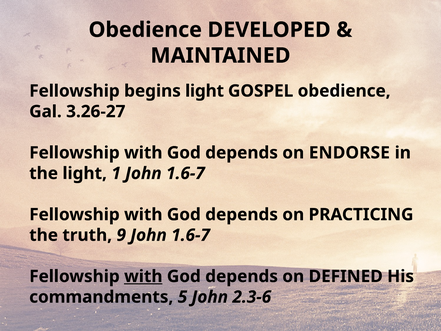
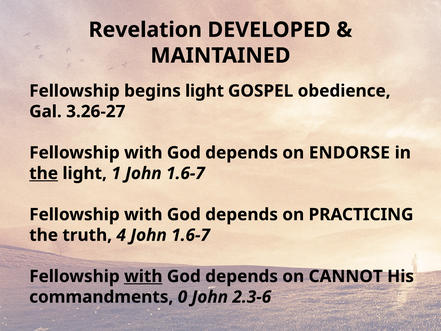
Obedience: Obedience -> Revelation (145, 30)
the underline: none -> present (44, 173)
9: 9 -> 4 (121, 235)
DEFINED: DEFINED -> CANNOT (346, 276)
5: 5 -> 0 (182, 297)
